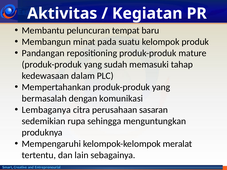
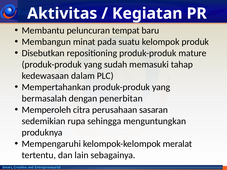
Pandangan: Pandangan -> Disebutkan (43, 53)
komunikasi: komunikasi -> penerbitan (121, 99)
Lembaganya: Lembaganya -> Memperoleh (46, 110)
